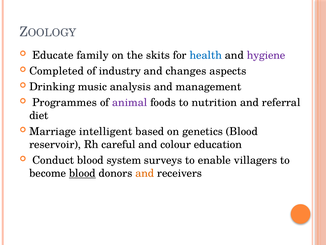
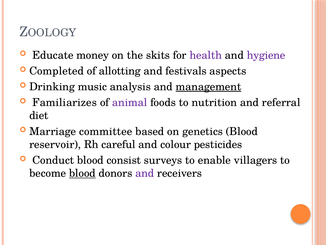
family: family -> money (93, 55)
health colour: blue -> purple (206, 55)
industry: industry -> allotting (120, 71)
changes: changes -> festivals (186, 71)
management underline: none -> present (208, 87)
Programmes: Programmes -> Familiarizes (65, 102)
intelligent: intelligent -> committee (106, 131)
education: education -> pesticides (218, 144)
system: system -> consist (124, 160)
and colour: orange -> purple (145, 173)
